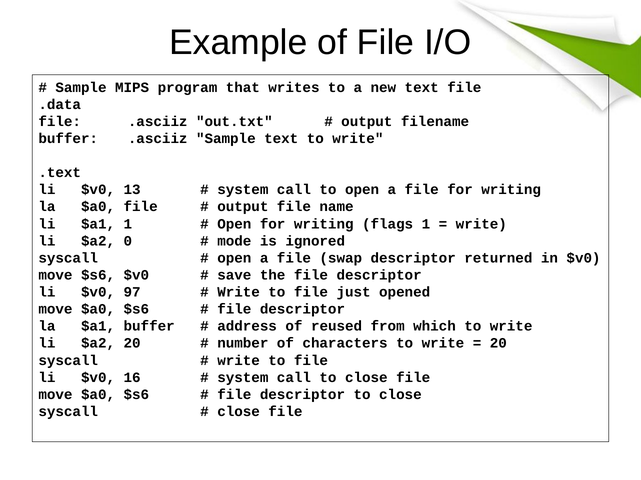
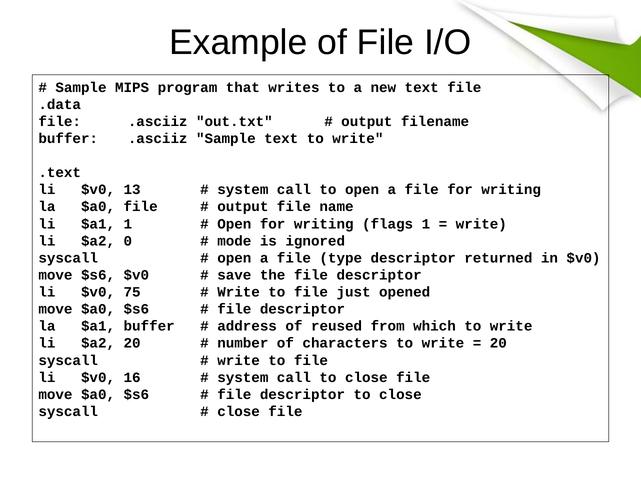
swap: swap -> type (341, 258)
97: 97 -> 75 (132, 293)
